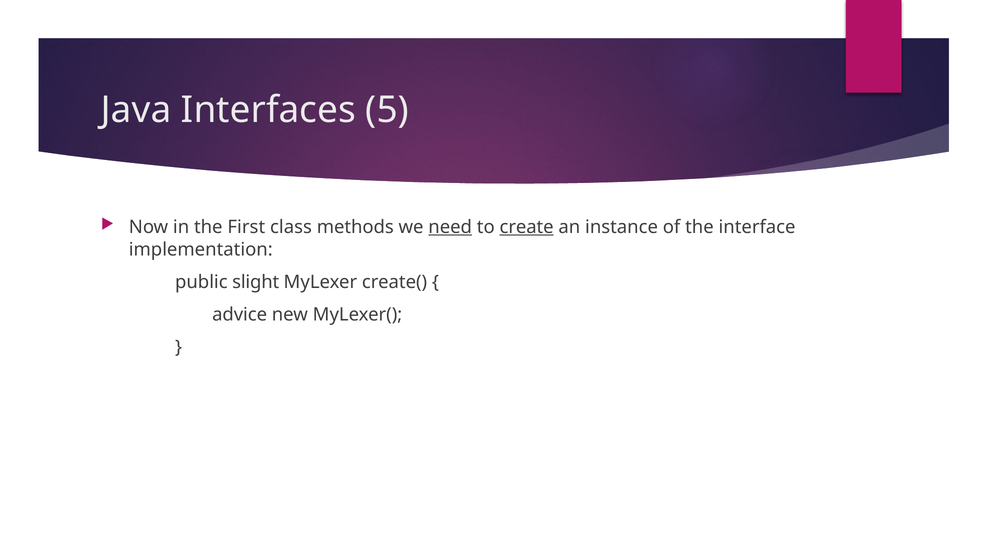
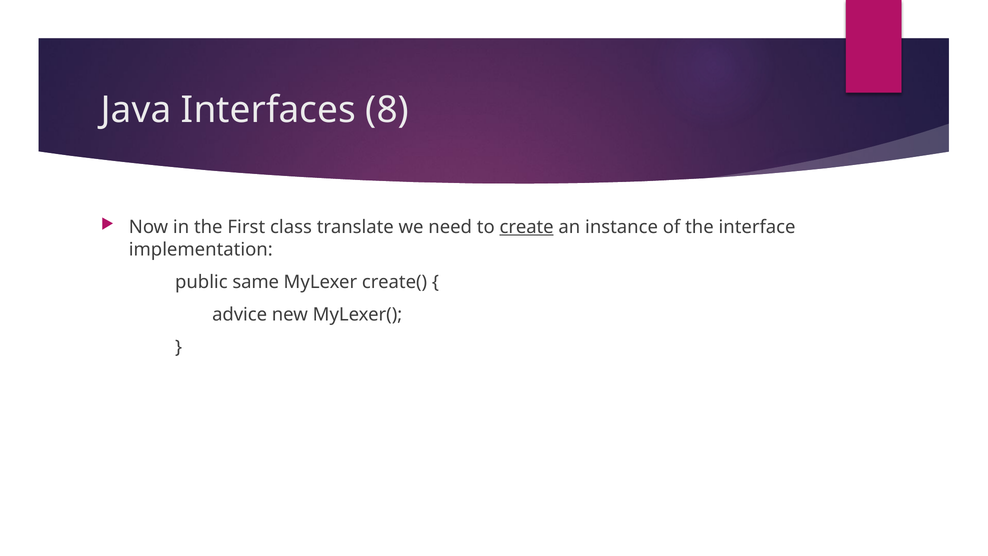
5: 5 -> 8 (387, 110)
methods: methods -> translate (355, 227)
need underline: present -> none (450, 227)
slight: slight -> same (256, 282)
